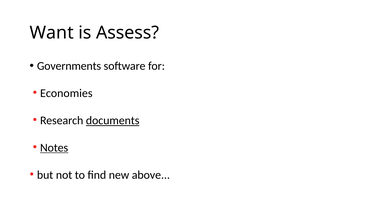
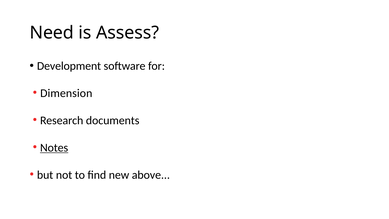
Want: Want -> Need (52, 33)
Governments: Governments -> Development (69, 66)
Economies: Economies -> Dimension (66, 93)
documents underline: present -> none (113, 120)
